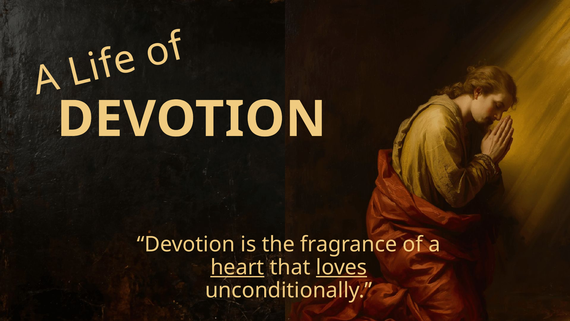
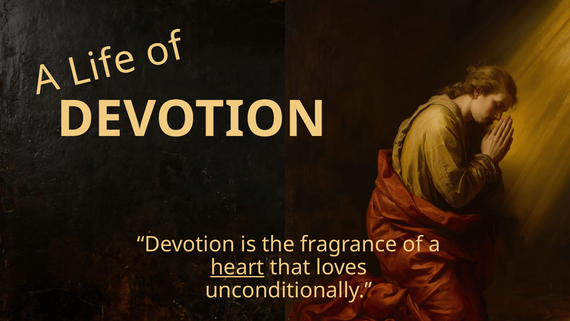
loves underline: present -> none (342, 267)
